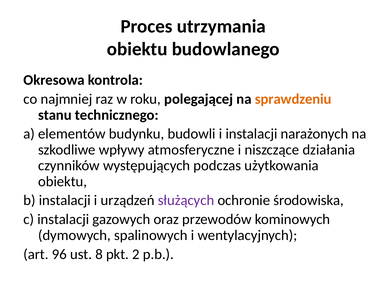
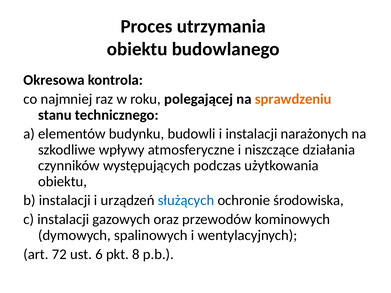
służących colour: purple -> blue (186, 201)
96: 96 -> 72 (59, 254)
8: 8 -> 6 (99, 254)
2: 2 -> 8 (136, 254)
